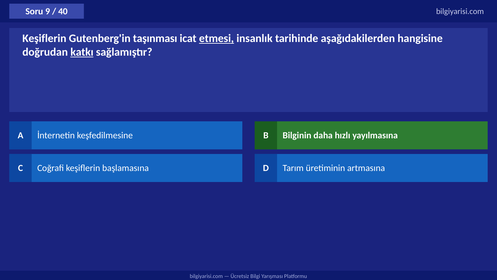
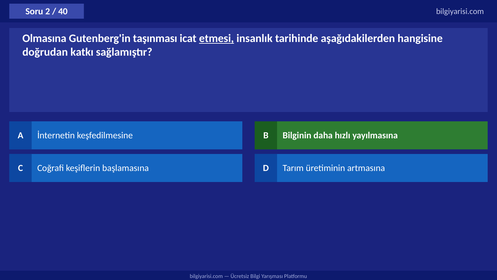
9: 9 -> 2 (48, 11)
Keşiflerin: Keşiflerin -> Olmasına (44, 38)
katkı underline: present -> none (82, 52)
